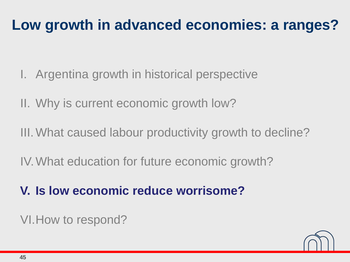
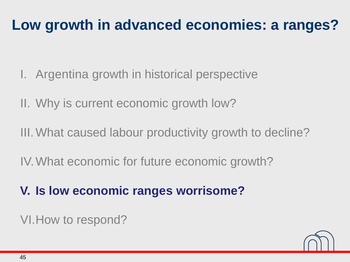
education: education -> economic (93, 162)
economic reduce: reduce -> ranges (153, 191)
